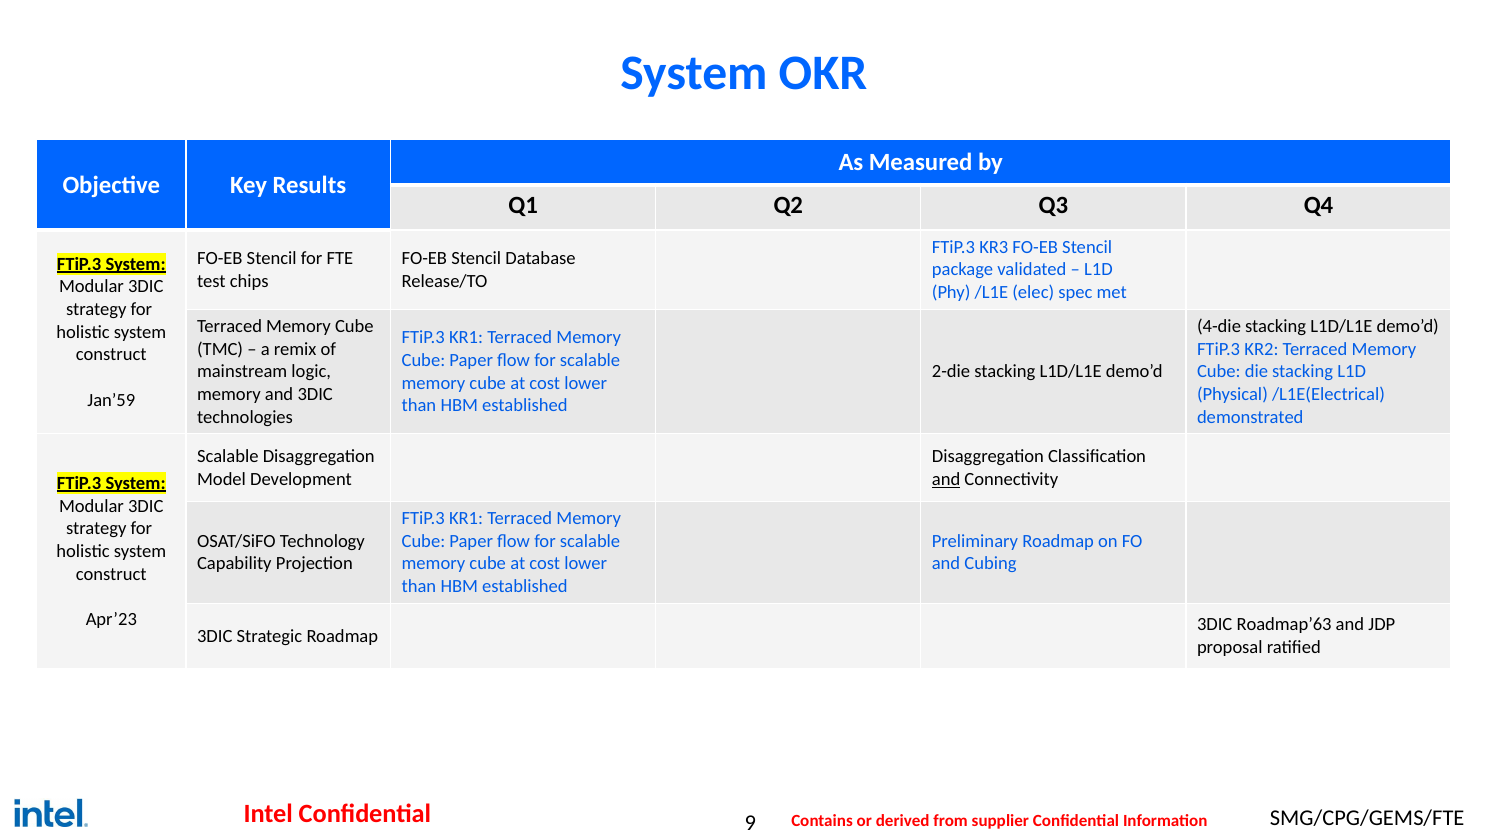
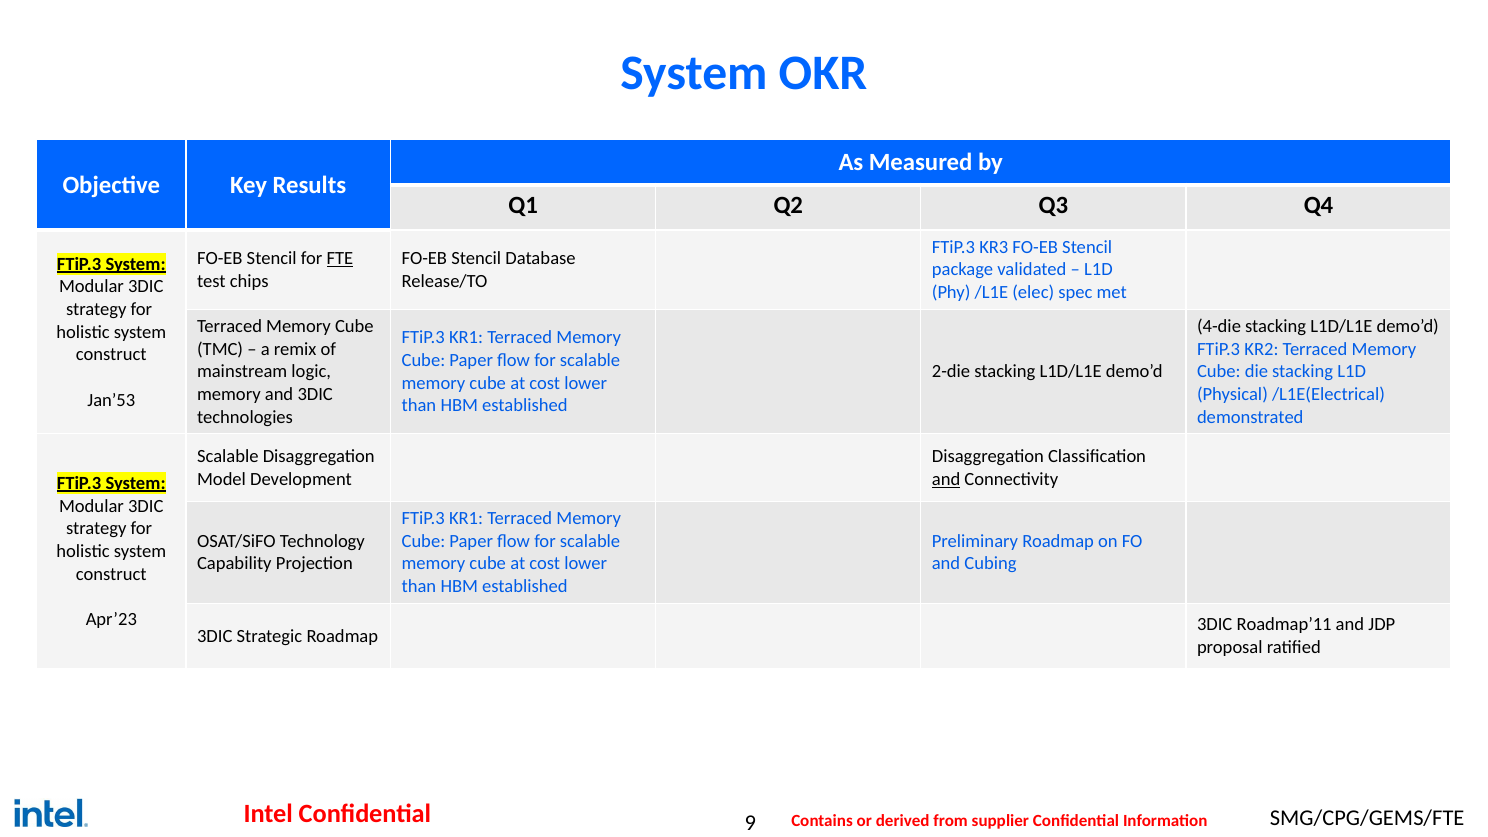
FTE underline: none -> present (340, 258)
Jan’59: Jan’59 -> Jan’53 (111, 400)
Roadmap’63: Roadmap’63 -> Roadmap’11 (1284, 625)
